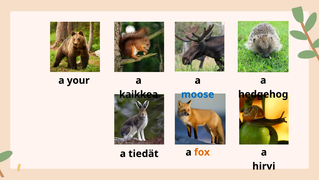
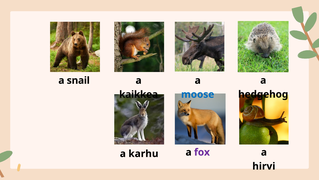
your: your -> snail (78, 80)
fox colour: orange -> purple (202, 152)
tiedät: tiedät -> karhu (143, 153)
